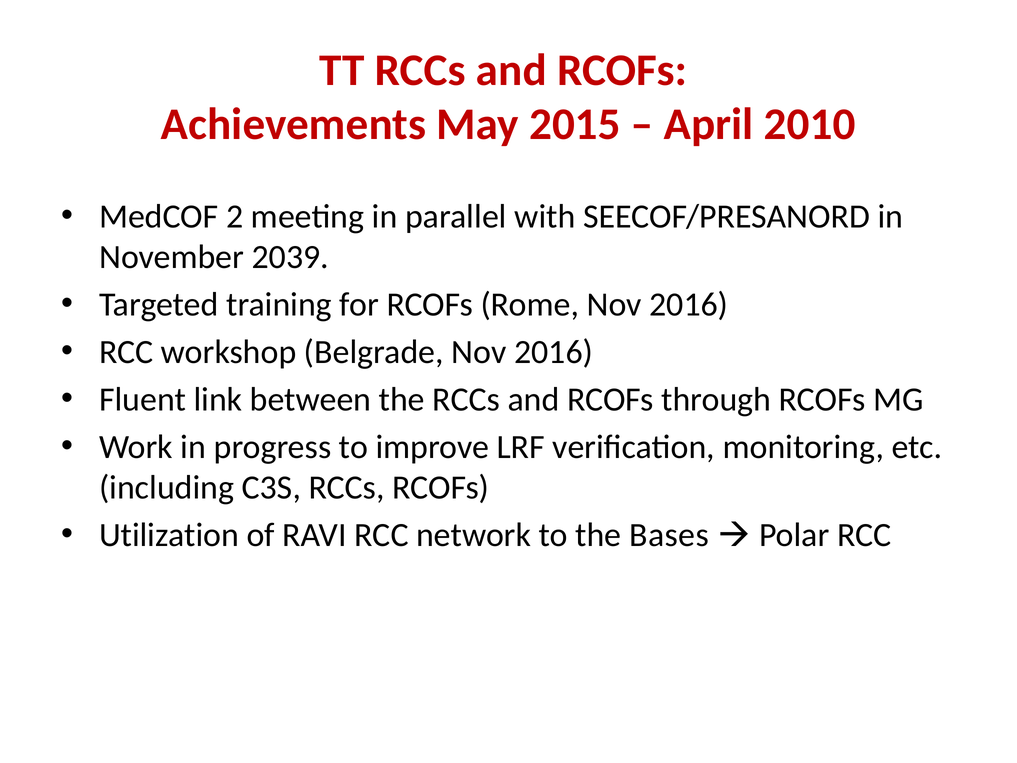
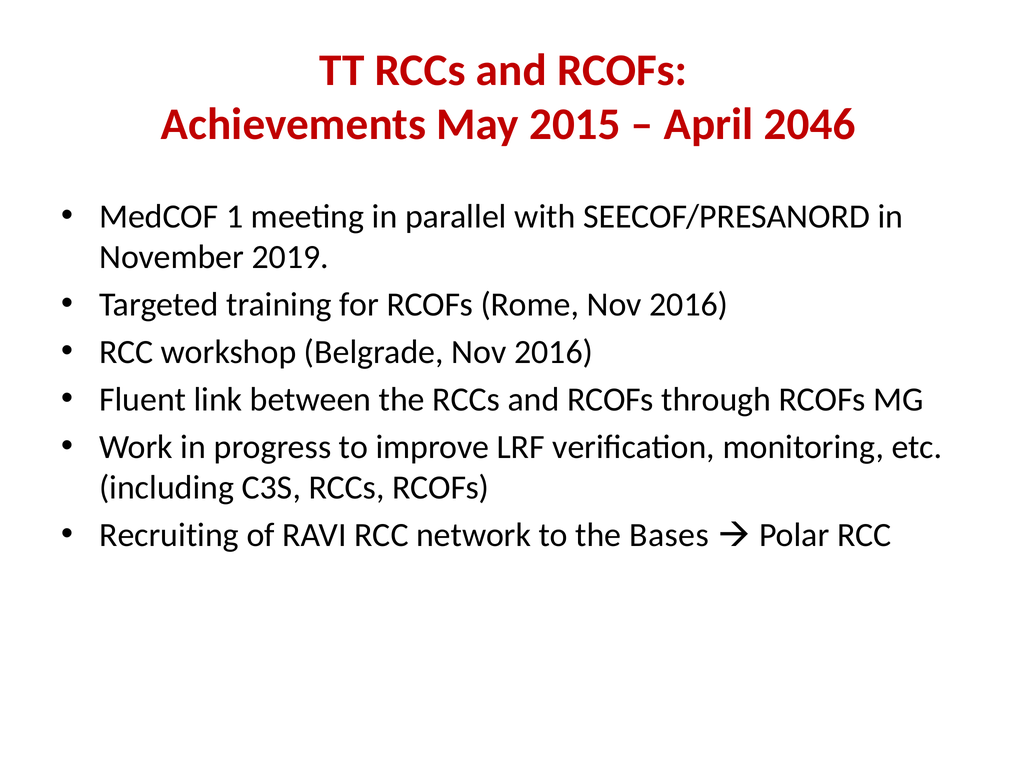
2010: 2010 -> 2046 (810, 124)
2: 2 -> 1 (235, 216)
2039: 2039 -> 2019 (290, 257)
Utilization: Utilization -> Recruiting (169, 535)
